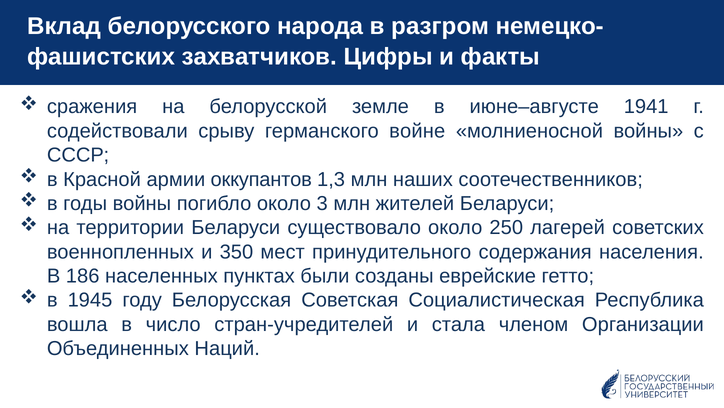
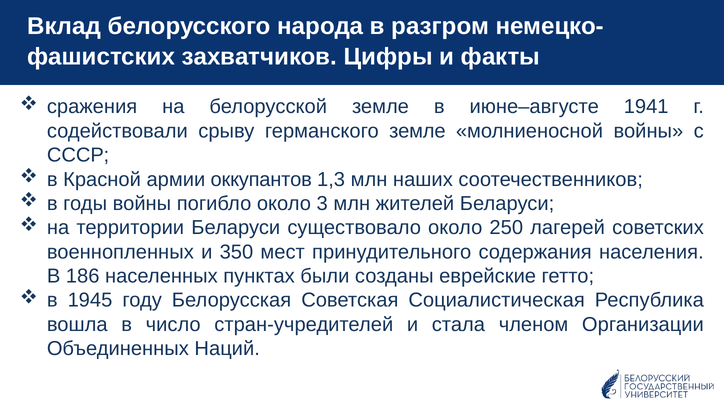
германского войне: войне -> земле (417, 131)
